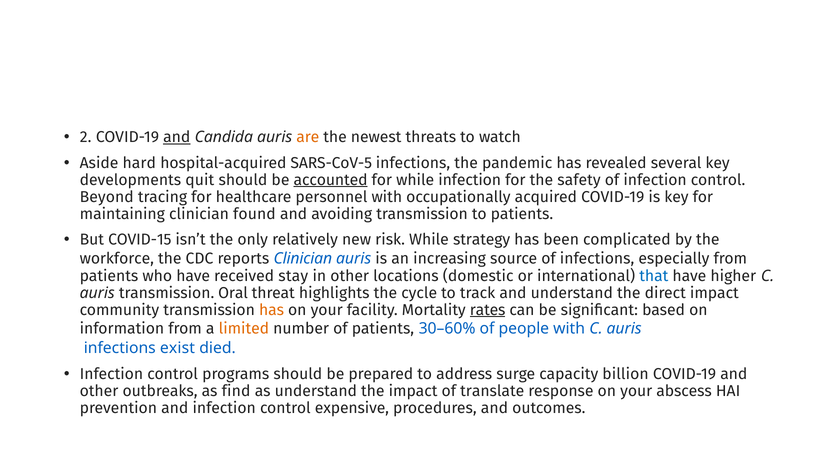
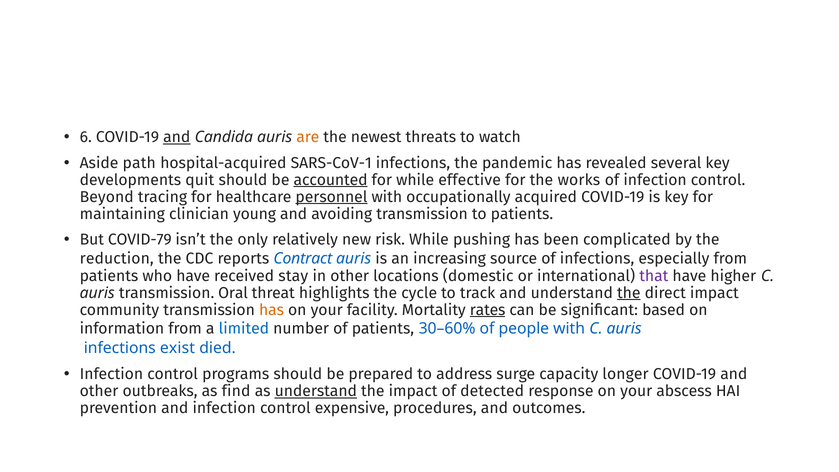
2: 2 -> 6 (86, 137)
hard: hard -> path (139, 163)
SARS-CoV-5: SARS-CoV-5 -> SARS-CoV-1 (331, 163)
while infection: infection -> effective (470, 180)
safety: safety -> works (579, 180)
personnel underline: none -> present (331, 197)
found: found -> young (255, 214)
COVID-15: COVID-15 -> COVID-79 (140, 240)
strategy: strategy -> pushing (482, 240)
workforce: workforce -> reduction (117, 258)
reports Clinician: Clinician -> Contract (303, 258)
that colour: blue -> purple (654, 276)
the underline: none -> present (629, 293)
limited colour: orange -> blue (244, 329)
billion: billion -> longer (626, 374)
understand underline: none -> present (316, 391)
translate: translate -> detected (492, 391)
